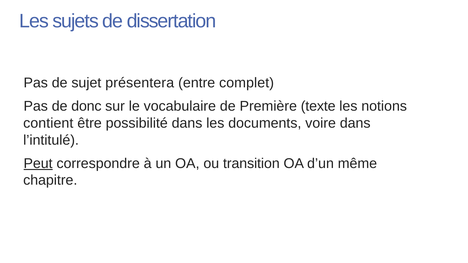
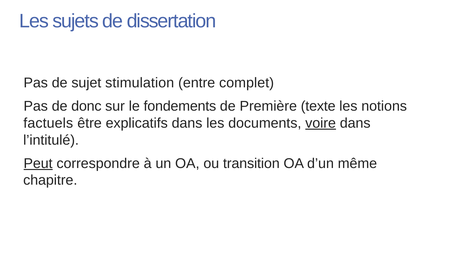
présentera: présentera -> stimulation (140, 83)
vocabulaire: vocabulaire -> fondements (180, 106)
contient: contient -> factuels (48, 123)
possibilité: possibilité -> explicatifs (137, 123)
voire underline: none -> present (321, 123)
